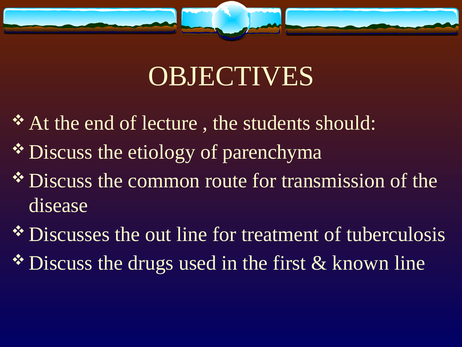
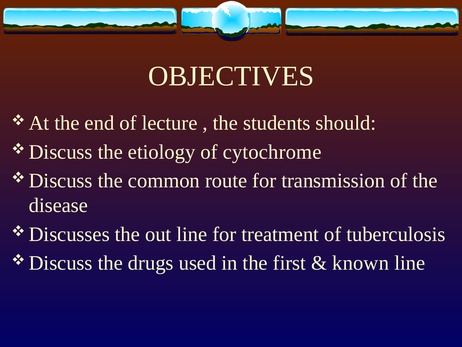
parenchyma: parenchyma -> cytochrome (272, 152)
